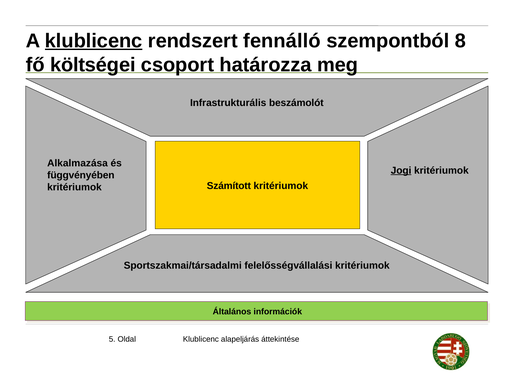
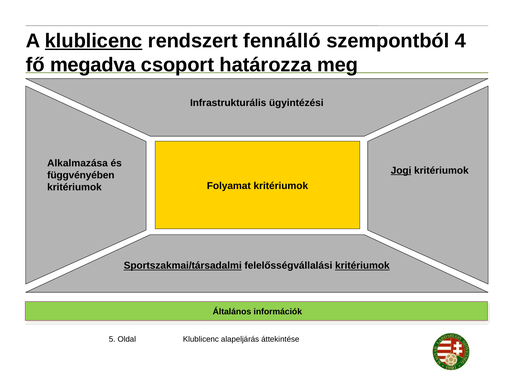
8: 8 -> 4 (460, 41)
költségei: költségei -> megadva (93, 65)
beszámolót: beszámolót -> ügyintézési (296, 103)
Számított: Számított -> Folyamat (229, 186)
Sportszakmai/társadalmi underline: none -> present (183, 266)
kritériumok underline: none -> present (362, 266)
